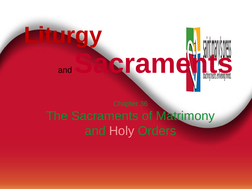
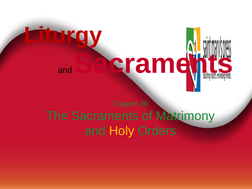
Holy colour: pink -> yellow (122, 131)
